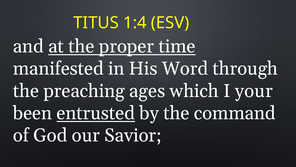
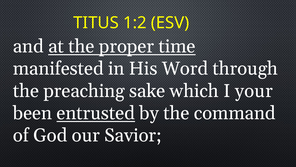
1:4: 1:4 -> 1:2 (135, 23)
ages: ages -> sake (147, 91)
